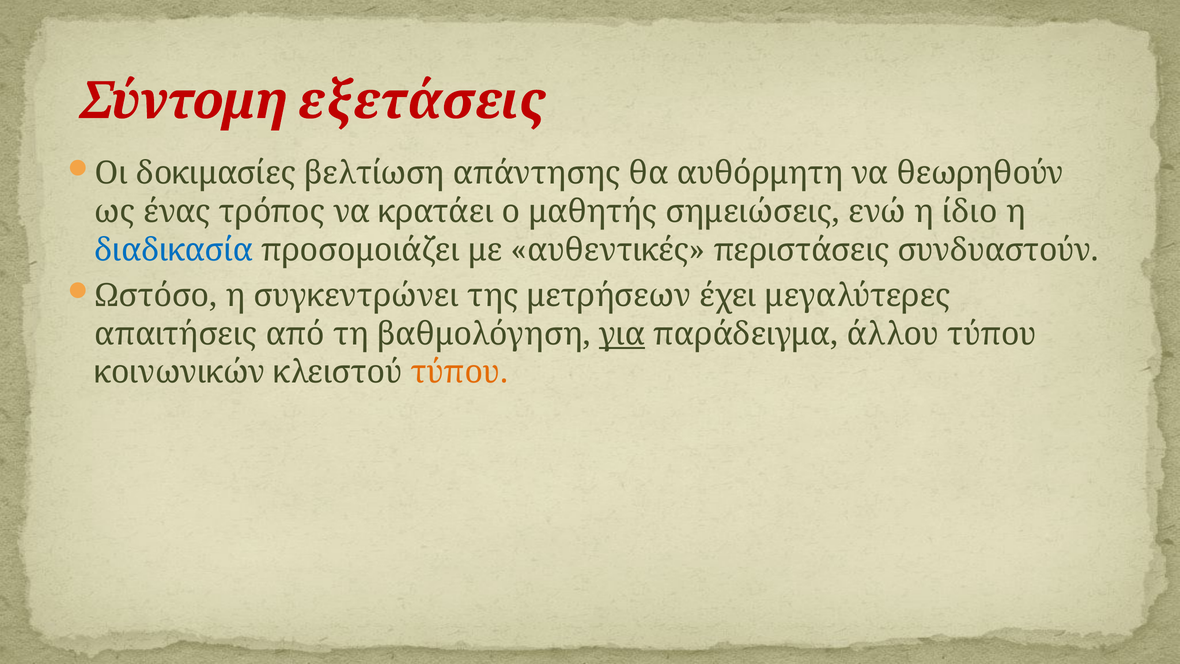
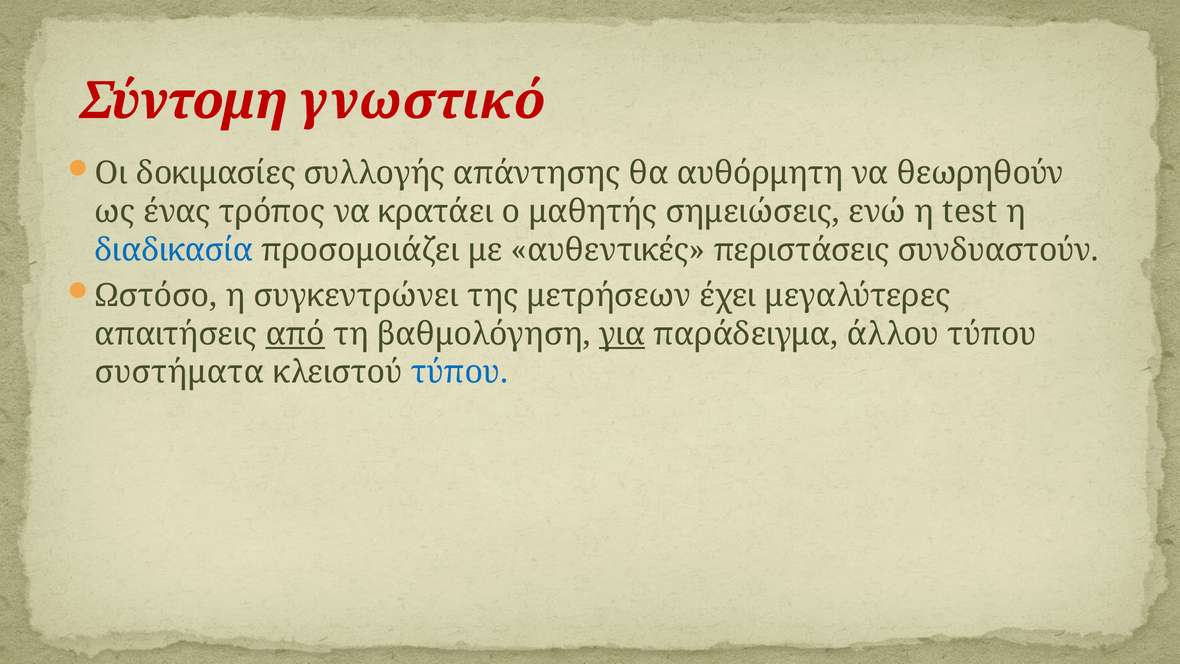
εξετάσεις: εξετάσεις -> γνωστικό (421, 101)
βελτίωση: βελτίωση -> συλλογής (374, 173)
ίδιο: ίδιο -> test (970, 212)
από underline: none -> present (295, 334)
κοινωνικών: κοινωνικών -> συστήματα (180, 372)
τύπου colour: orange -> blue (459, 372)
